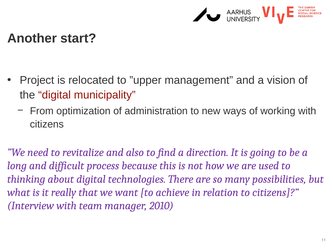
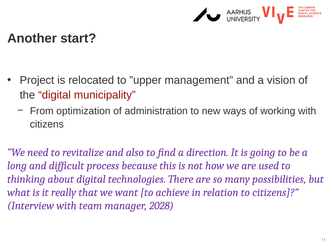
2010: 2010 -> 2028 (161, 206)
